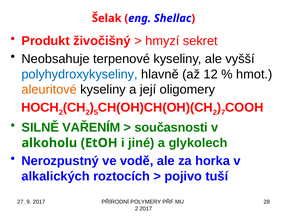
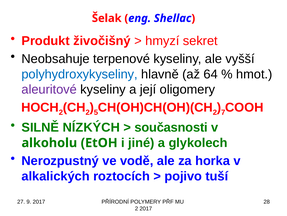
12: 12 -> 64 (211, 74)
aleuritové colour: orange -> purple (49, 89)
VAŘENÍM: VAŘENÍM -> NÍZKÝCH (91, 127)
